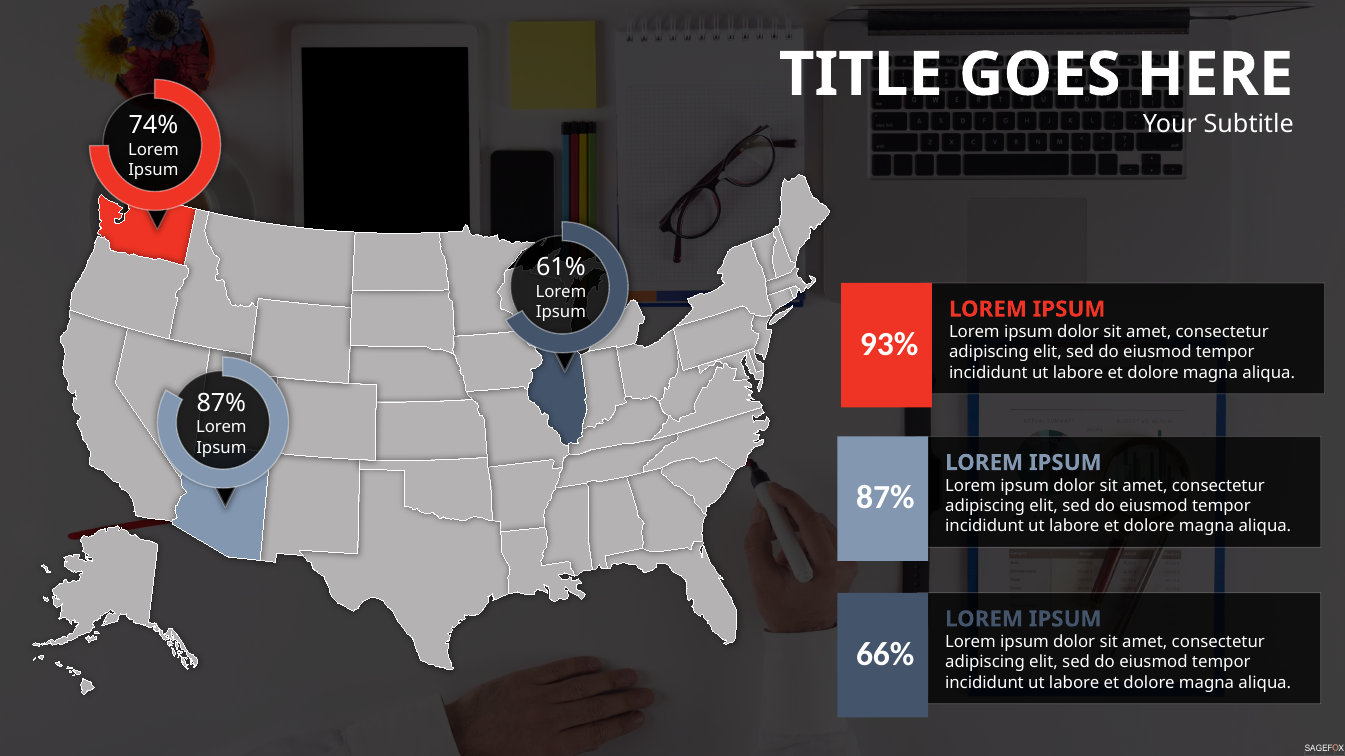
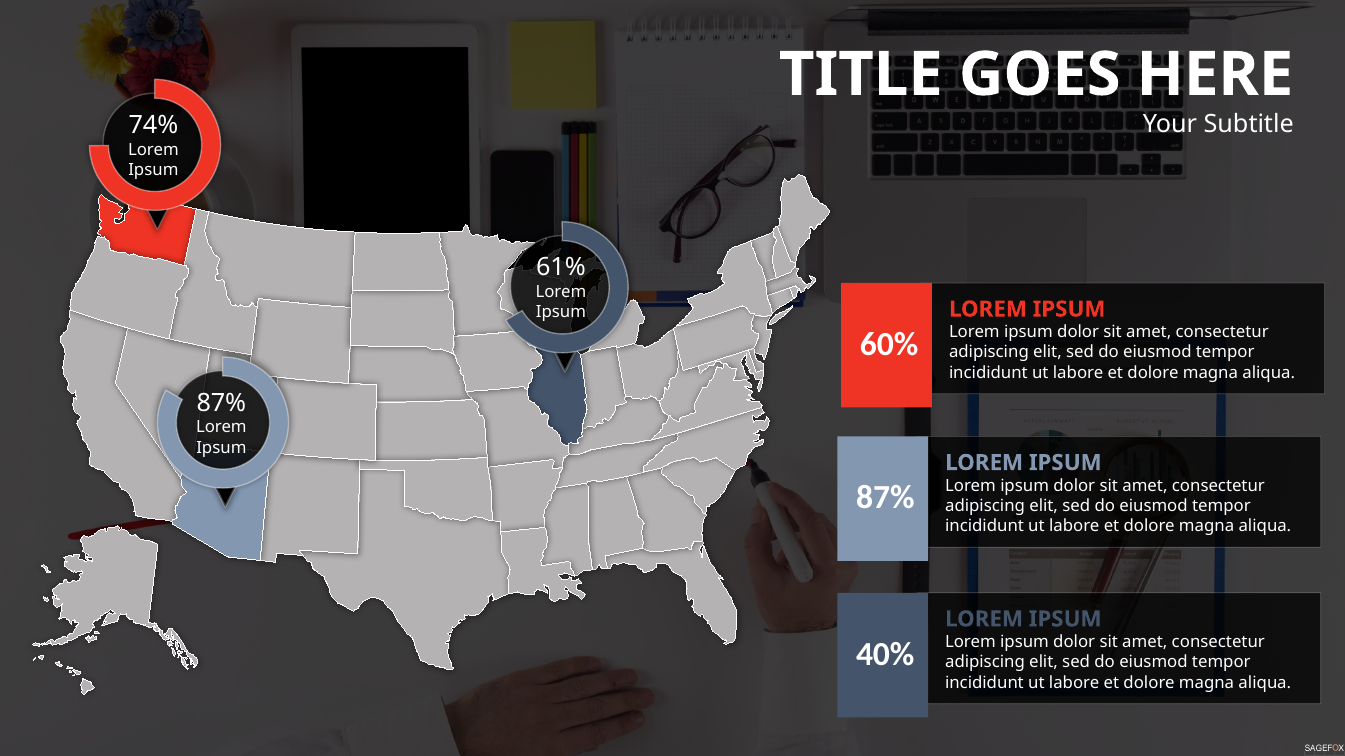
93%: 93% -> 60% (889, 344)
66%: 66% -> 40% (885, 654)
